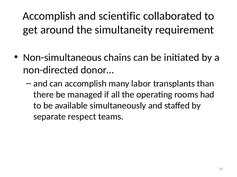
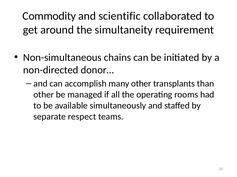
Accomplish: Accomplish -> Commodity (49, 16)
many labor: labor -> other (141, 84)
there: there -> other (44, 95)
